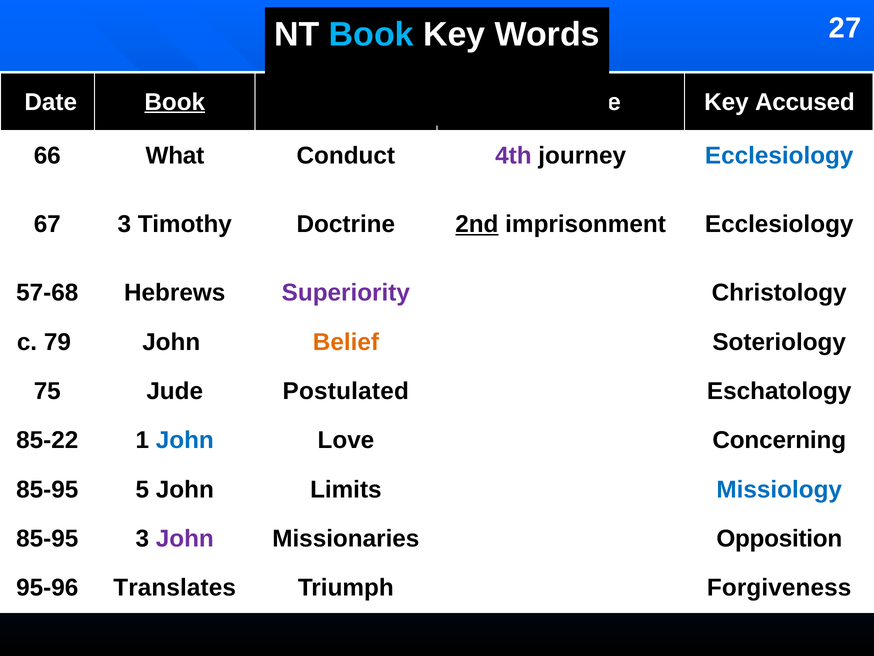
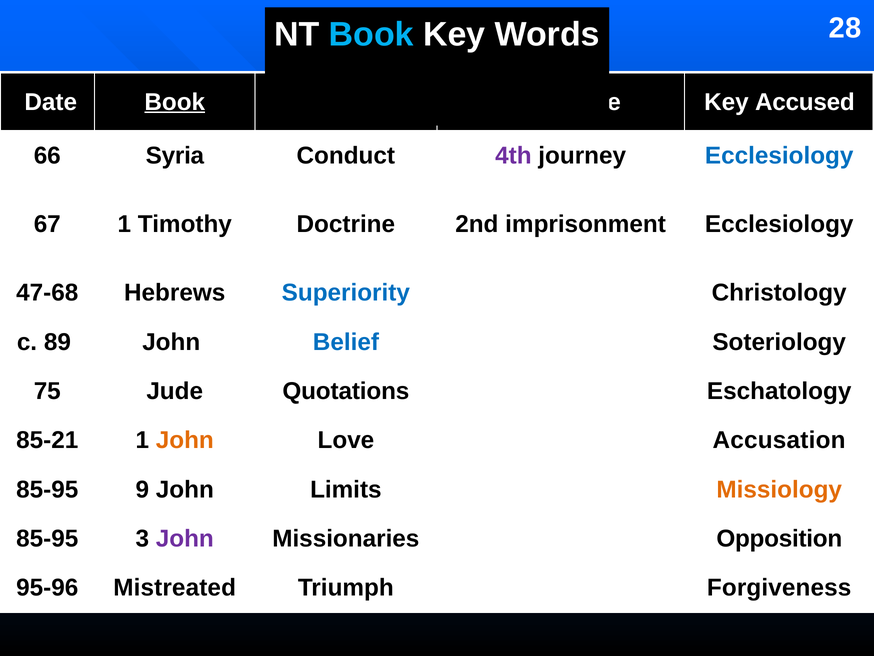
27: 27 -> 28 (845, 28)
What: What -> Syria (175, 156)
67 3: 3 -> 1 (124, 224)
2nd underline: present -> none (477, 224)
57-68: 57-68 -> 47-68 (47, 293)
Superiority colour: purple -> blue (346, 293)
79: 79 -> 89 (57, 342)
Belief colour: orange -> blue (346, 342)
Postulated: Postulated -> Quotations (346, 391)
85-22: 85-22 -> 85-21 (47, 440)
John colour: blue -> orange (185, 440)
Concerning: Concerning -> Accusation (779, 440)
5: 5 -> 9 (142, 489)
Missiology colour: blue -> orange (779, 489)
Translates: Translates -> Mistreated (175, 587)
